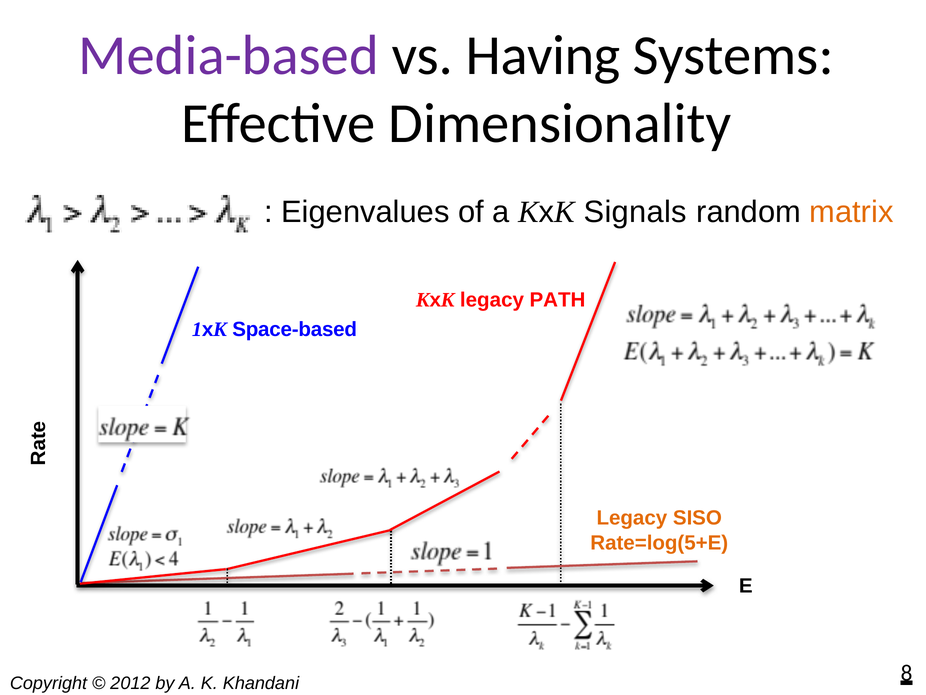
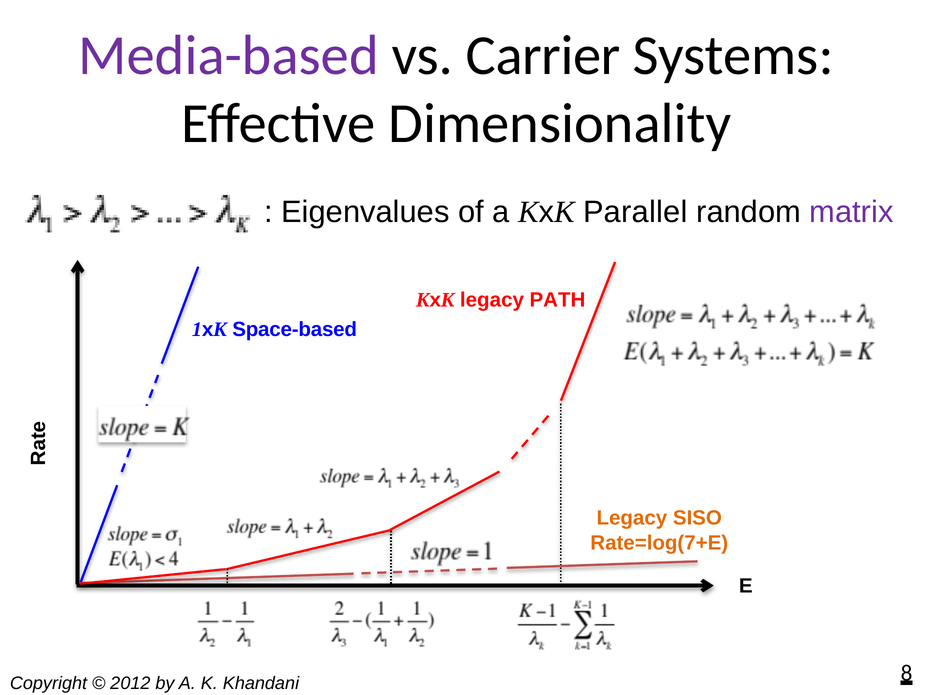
Having: Having -> Carrier (543, 56)
Signals: Signals -> Parallel (635, 212)
matrix colour: orange -> purple (851, 212)
Rate=log(5+E: Rate=log(5+E -> Rate=log(7+E (659, 542)
